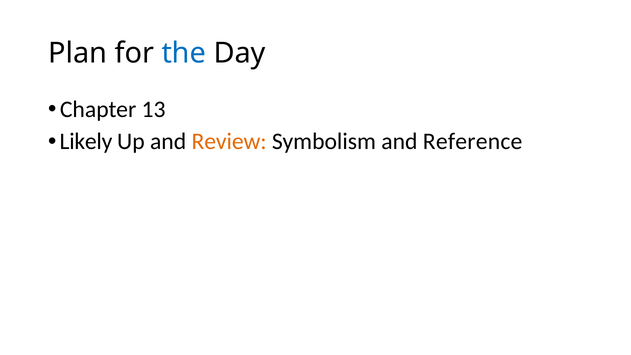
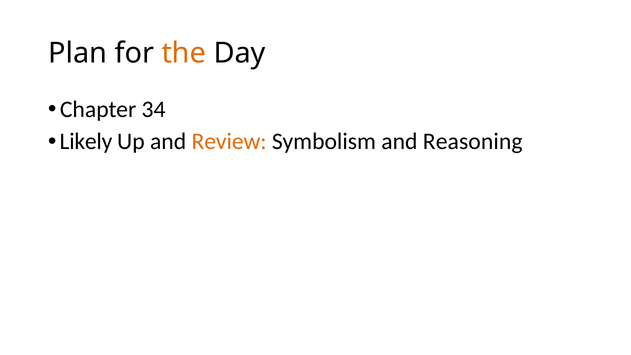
the colour: blue -> orange (184, 53)
13: 13 -> 34 (154, 109)
Reference: Reference -> Reasoning (473, 142)
